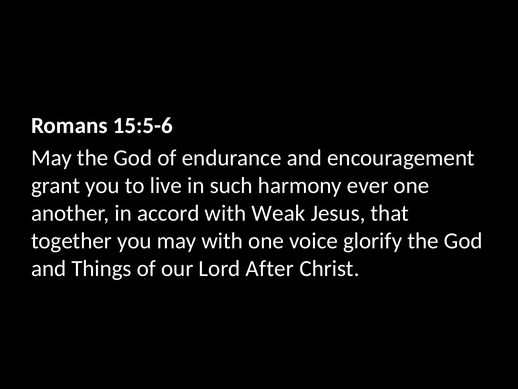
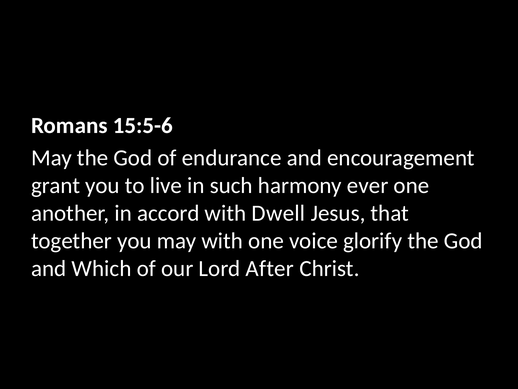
Weak: Weak -> Dwell (278, 213)
Things: Things -> Which (101, 268)
